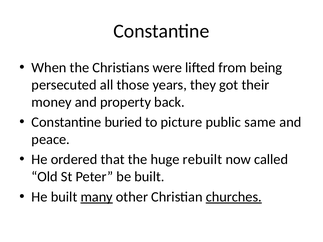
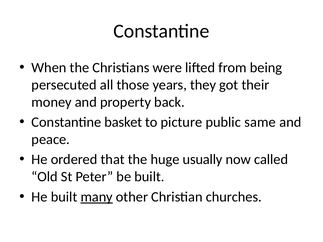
buried: buried -> basket (123, 122)
rebuilt: rebuilt -> usually (203, 160)
churches underline: present -> none (234, 197)
